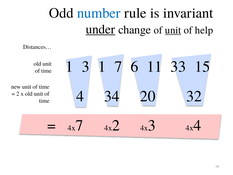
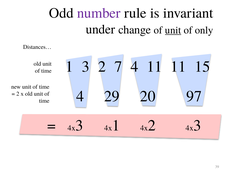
number colour: blue -> purple (99, 13)
under underline: present -> none (100, 29)
help: help -> only (204, 30)
3 1: 1 -> 2 (102, 67)
7 6: 6 -> 4 (135, 67)
11 33: 33 -> 11 (178, 67)
34: 34 -> 29 (112, 96)
32: 32 -> 97 (194, 96)
7: 7 -> 3 (79, 125)
2: 2 -> 1 (116, 125)
3: 3 -> 2 (152, 125)
4: 4 -> 3 (197, 125)
